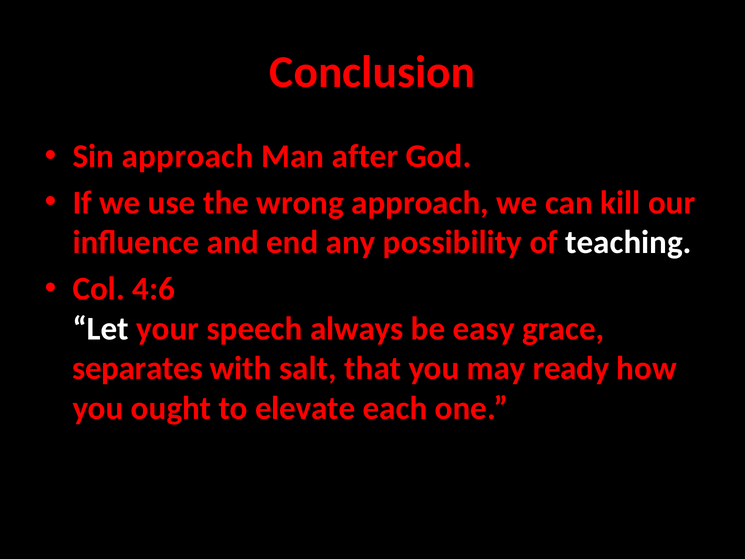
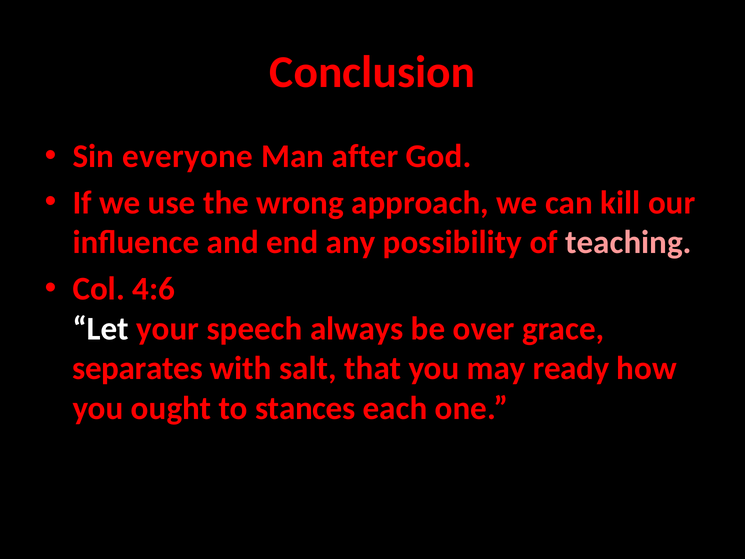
Sin approach: approach -> everyone (187, 156)
teaching colour: white -> pink (629, 242)
easy: easy -> over (484, 329)
elevate: elevate -> stances (305, 408)
